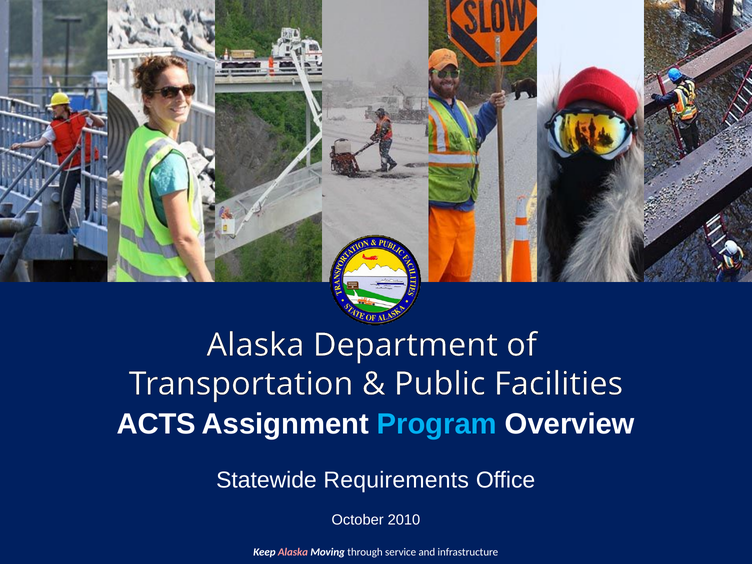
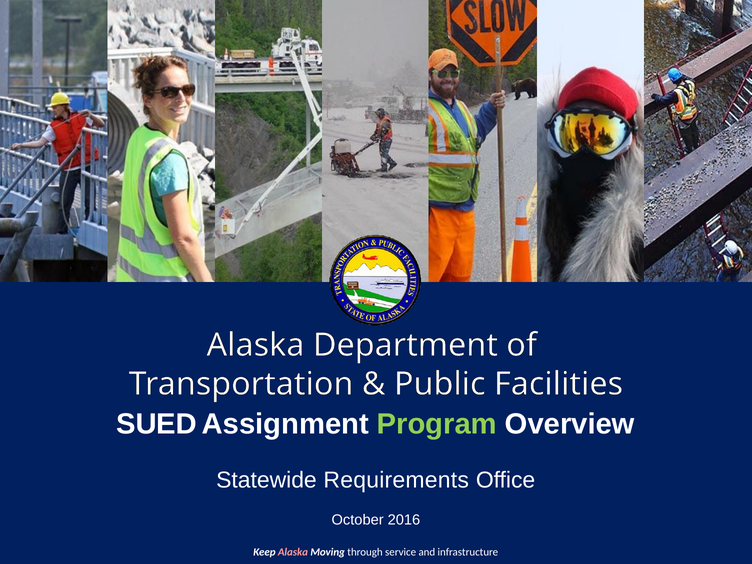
ACTS: ACTS -> SUED (156, 424)
Program colour: light blue -> light green (437, 424)
2010: 2010 -> 2016 (404, 520)
